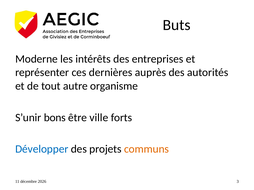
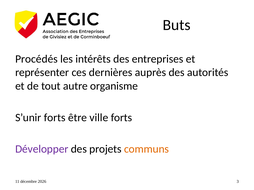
Moderne: Moderne -> Procédés (36, 59)
S’unir bons: bons -> forts (55, 118)
Développer colour: blue -> purple (42, 149)
